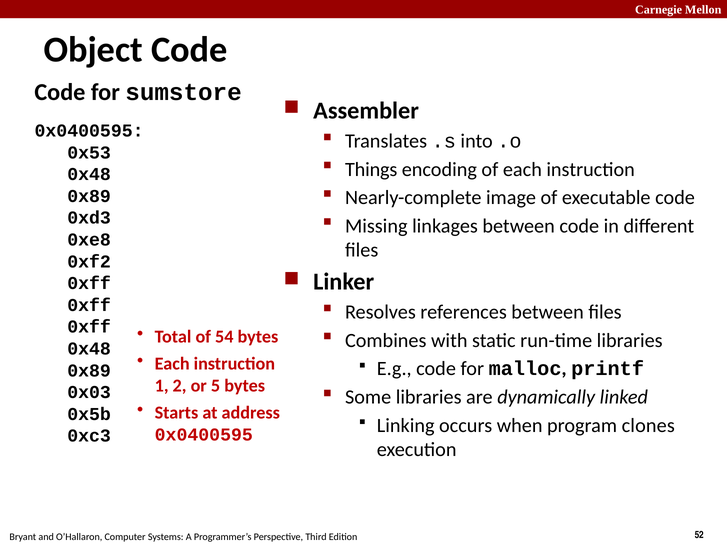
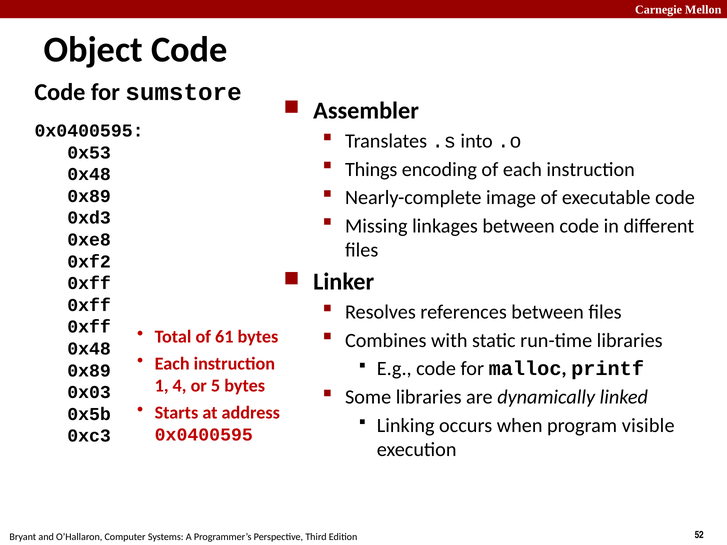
54: 54 -> 61 (224, 337)
2: 2 -> 4 (180, 386)
clones: clones -> visible (648, 426)
